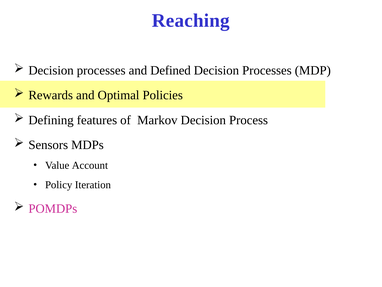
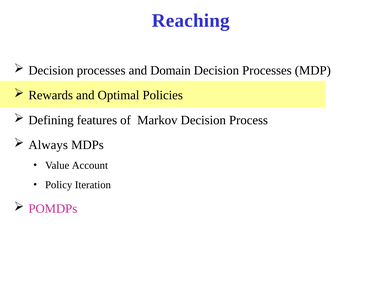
Defined: Defined -> Domain (171, 70)
Sensors: Sensors -> Always (48, 145)
